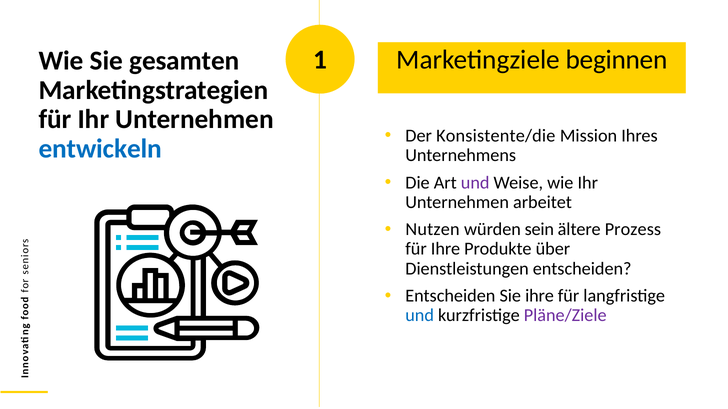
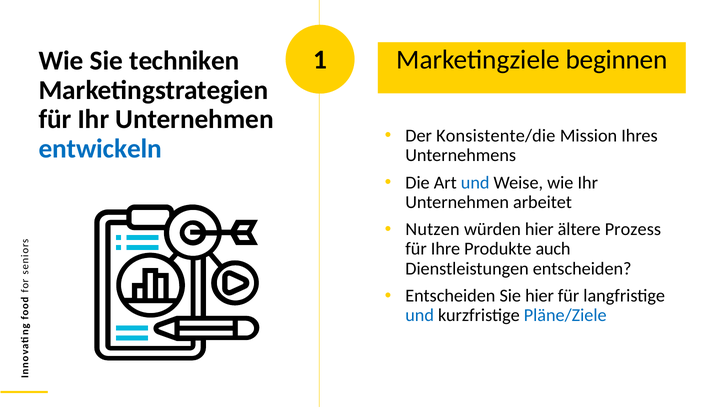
gesamten: gesamten -> techniken (184, 61)
und colour: purple -> blue (475, 183)
würden sein: sein -> hier (539, 230)
über: über -> auch (553, 249)
Sie ihre: ihre -> hier (540, 296)
Pläne/Ziele colour: purple -> blue (565, 316)
